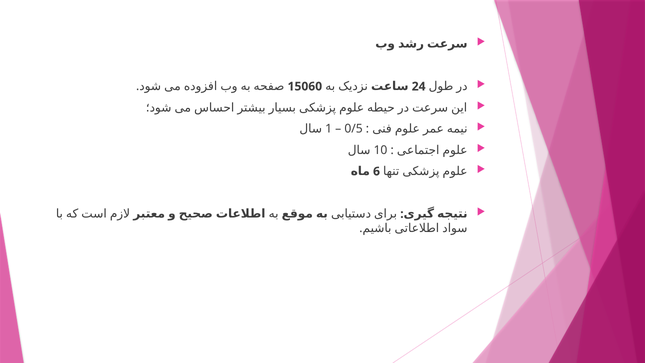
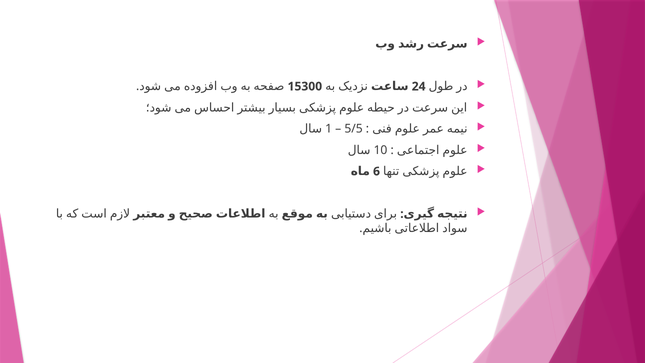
15060: 15060 -> 15300 (305, 86)
0/5: 0/5 -> 5/5 (354, 129)
